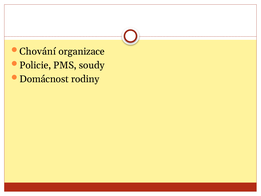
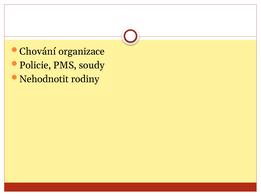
Domácnost: Domácnost -> Nehodnotit (44, 79)
